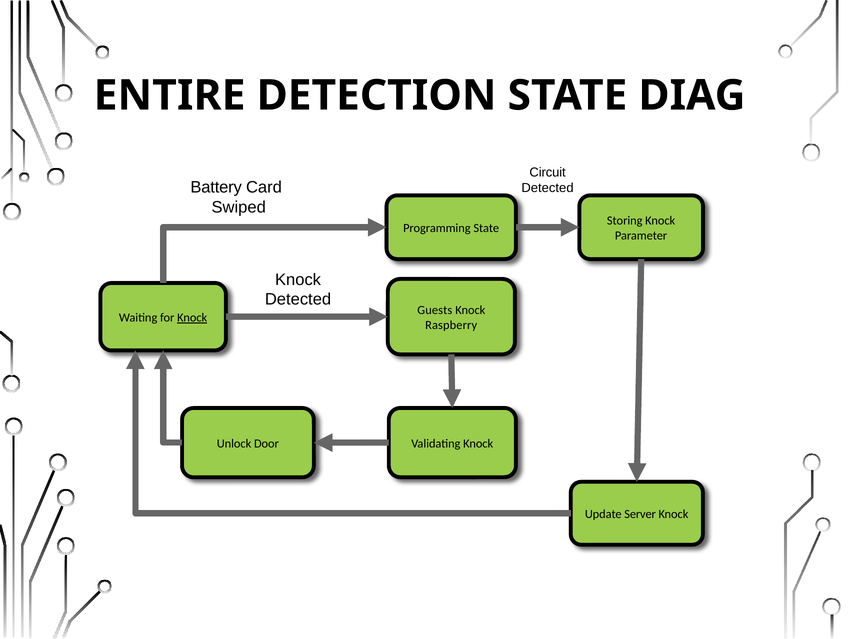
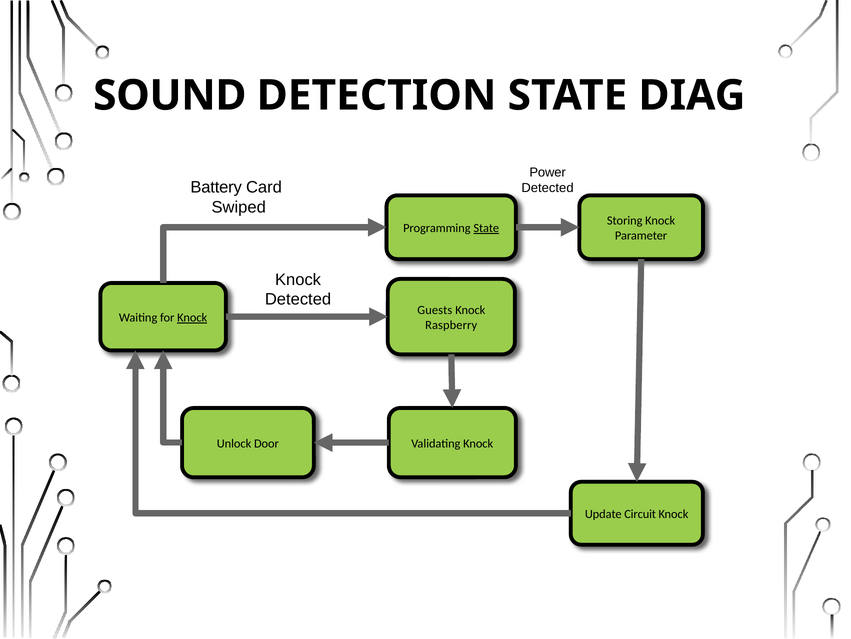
ENTIRE: ENTIRE -> SOUND (170, 95)
Circuit: Circuit -> Power (548, 172)
State underline: none -> present (486, 228)
Server: Server -> Circuit (640, 514)
